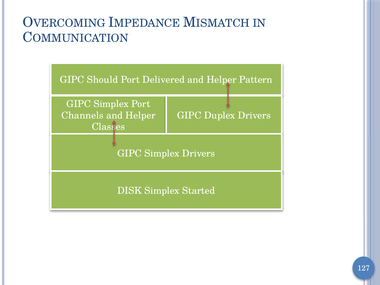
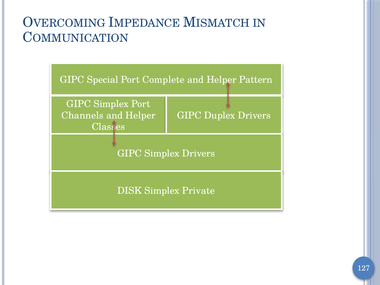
Should: Should -> Special (103, 80)
Delivered: Delivered -> Complete (164, 80)
Started: Started -> Private (199, 191)
